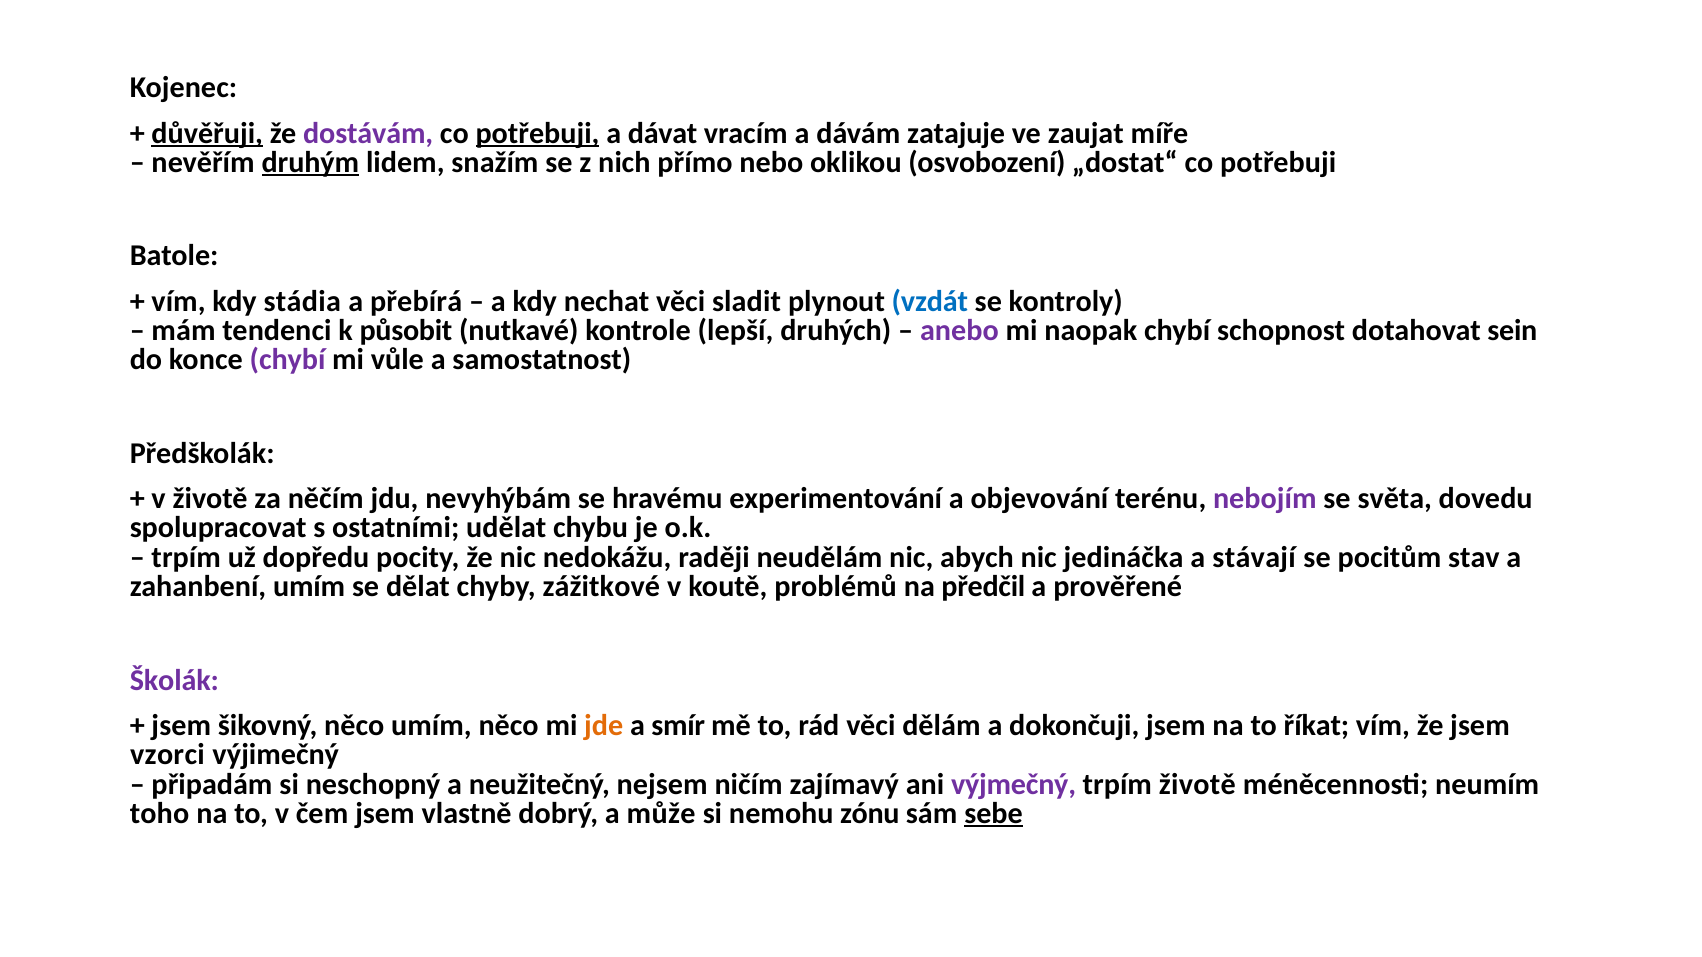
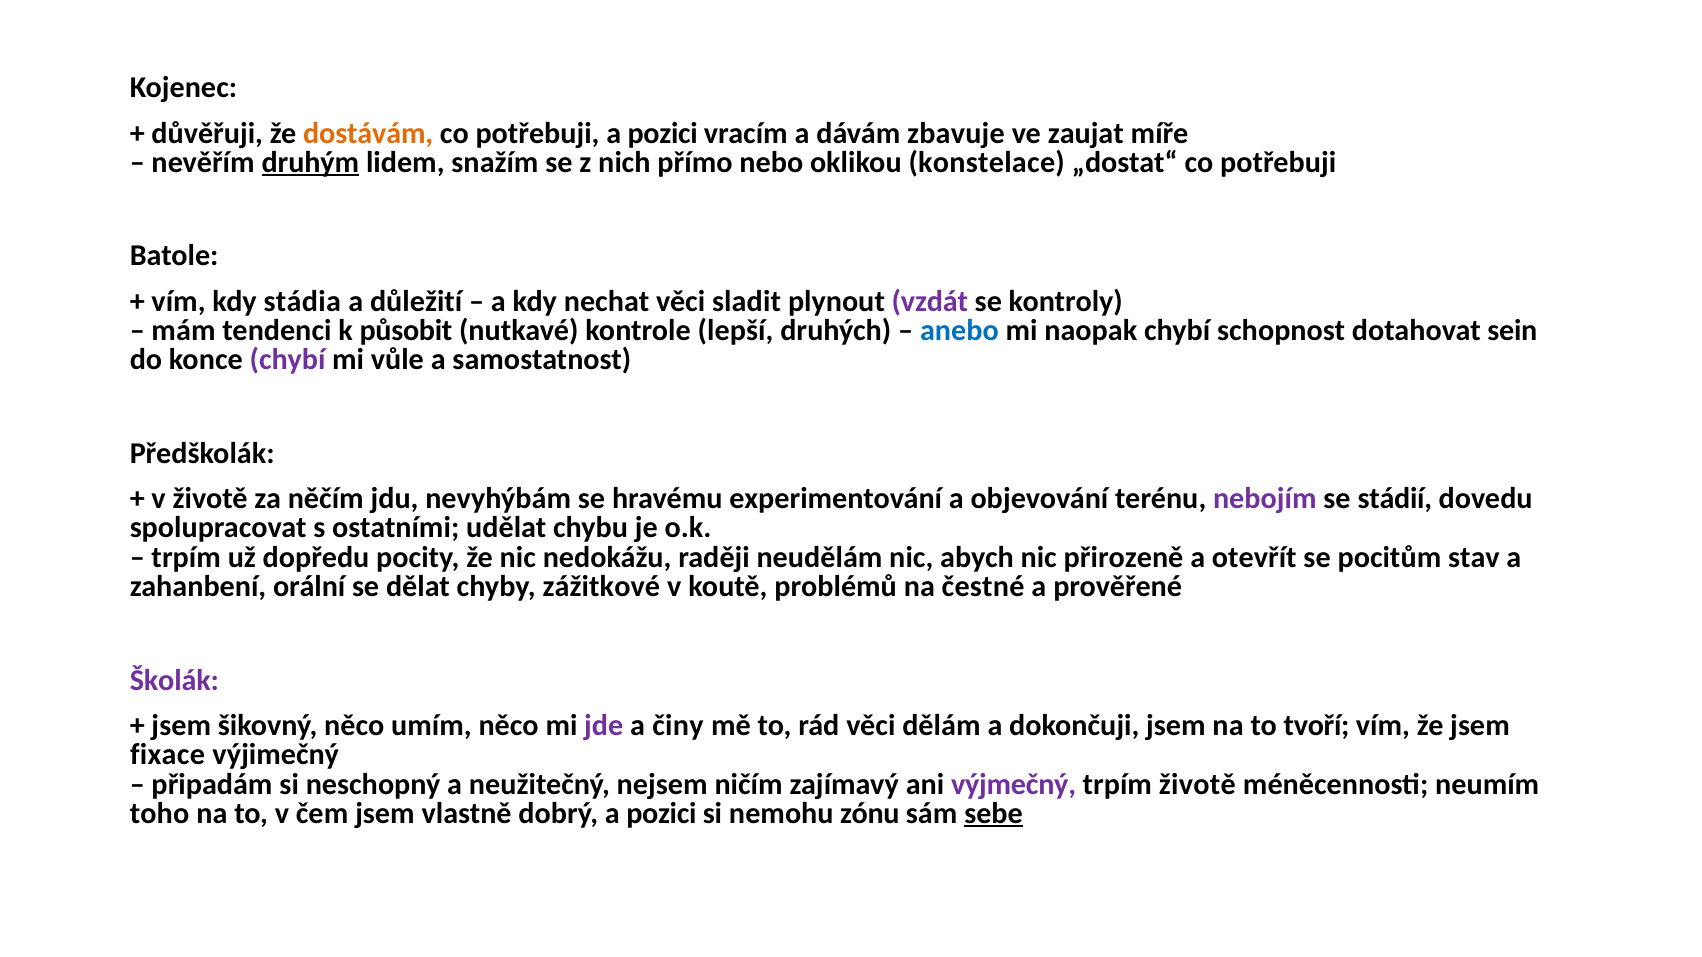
důvěřuji underline: present -> none (207, 133)
dostávám colour: purple -> orange (368, 133)
potřebuji underline: present -> none (537, 133)
dávat: dávat -> pozici (663, 133)
zatajuje: zatajuje -> zbavuje (956, 133)
osvobození: osvobození -> konstelace (987, 162)
přebírá: přebírá -> důležití (416, 301)
vzdát colour: blue -> purple (930, 301)
anebo colour: purple -> blue (959, 331)
světa: světa -> stádií (1395, 499)
jedináčka: jedináčka -> přirozeně (1124, 558)
stávají: stávají -> otevřít (1254, 558)
zahanbení umím: umím -> orální (309, 587)
předčil: předčil -> čestné (983, 587)
jde colour: orange -> purple (604, 726)
smír: smír -> činy (678, 726)
říkat: říkat -> tvoří (1317, 726)
vzorci: vzorci -> fixace (167, 755)
dobrý a může: může -> pozici (661, 814)
